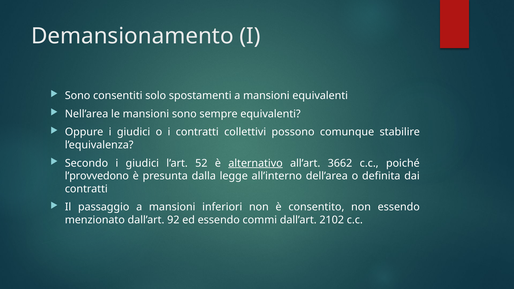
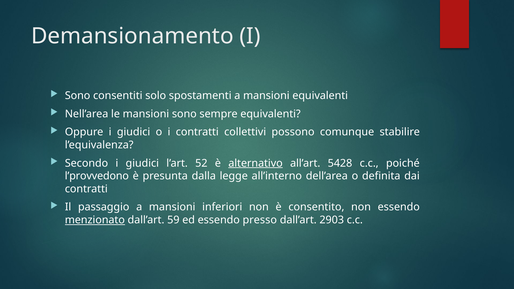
3662: 3662 -> 5428 (340, 163)
menzionato underline: none -> present (95, 220)
92: 92 -> 59 (173, 220)
commi: commi -> presso (260, 220)
2102: 2102 -> 2903 (332, 220)
